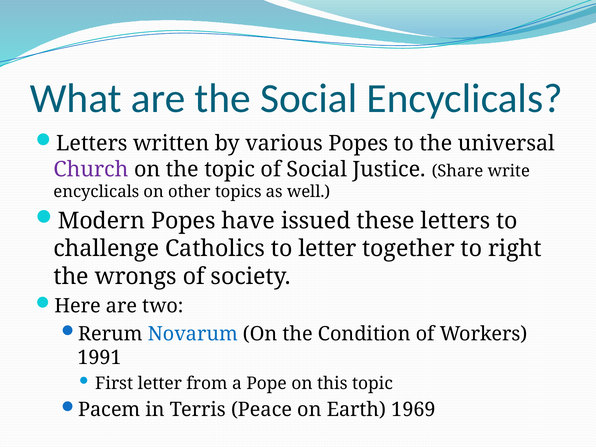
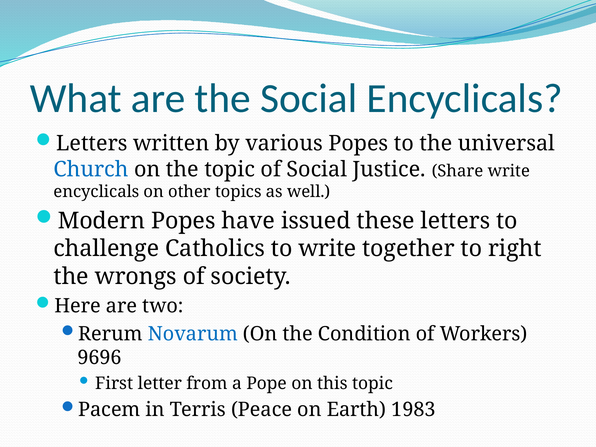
Church colour: purple -> blue (91, 169)
to letter: letter -> write (327, 249)
1991: 1991 -> 9696 (100, 358)
1969: 1969 -> 1983 (413, 410)
